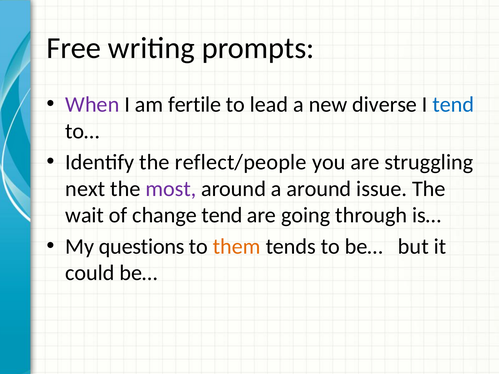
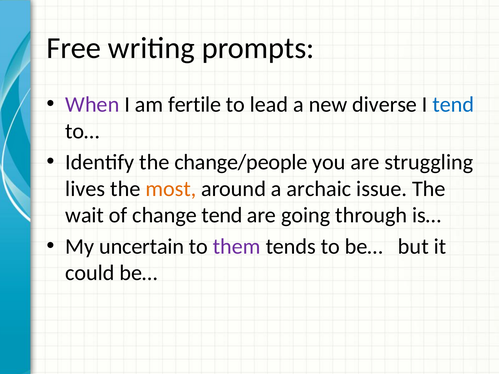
reflect/people: reflect/people -> change/people (241, 162)
next: next -> lives (85, 189)
most colour: purple -> orange (171, 189)
a around: around -> archaic (319, 189)
questions: questions -> uncertain (142, 247)
them colour: orange -> purple (237, 247)
